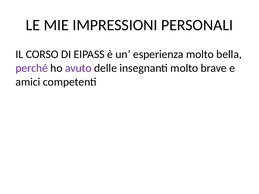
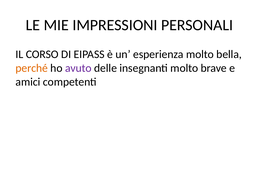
perché colour: purple -> orange (32, 68)
